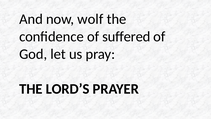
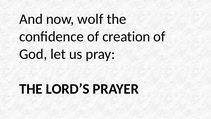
suffered: suffered -> creation (126, 37)
